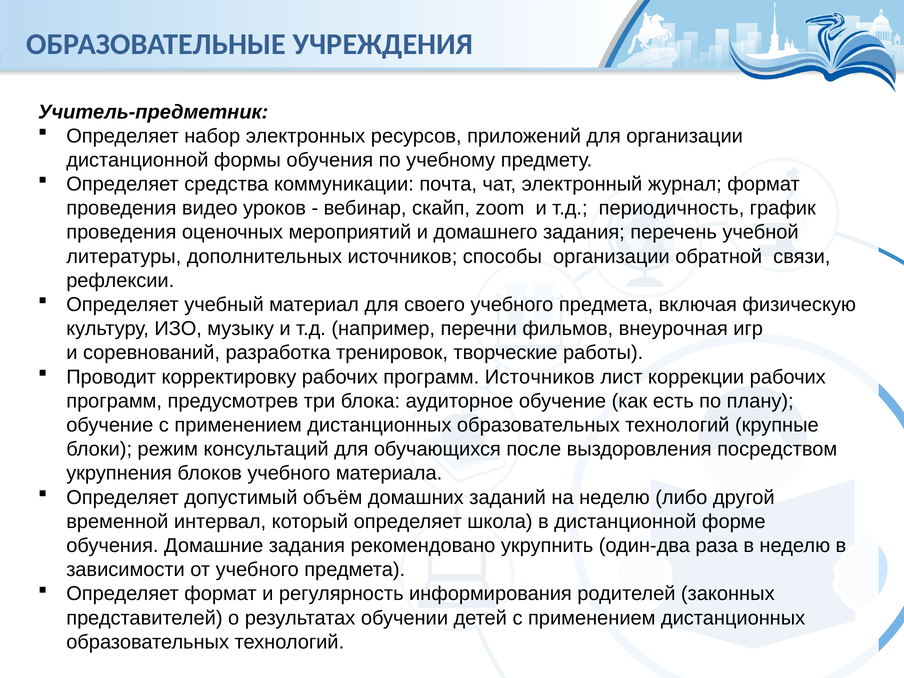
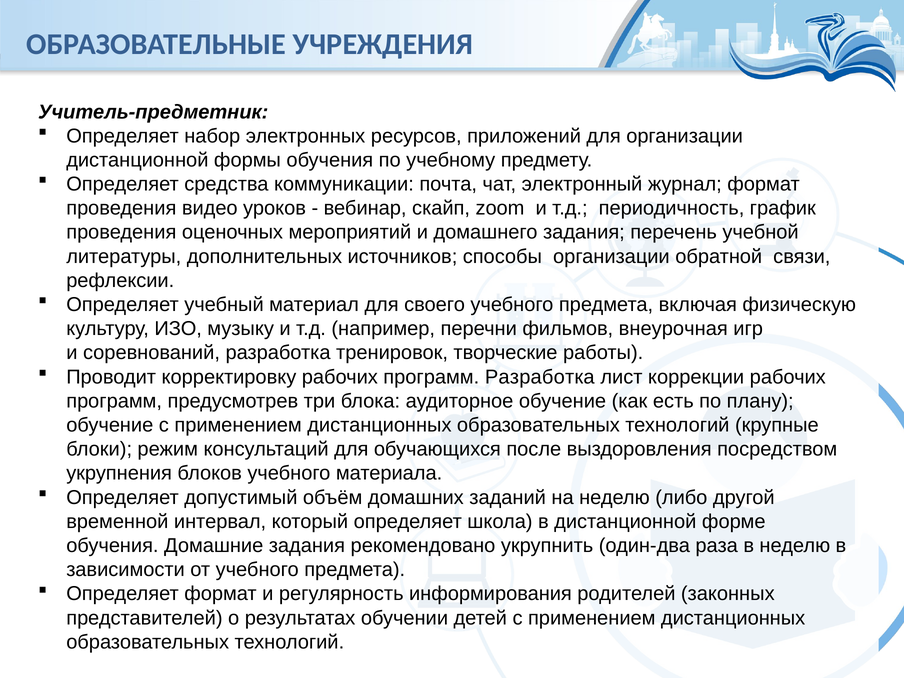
программ Источников: Источников -> Разработка (540, 377)
